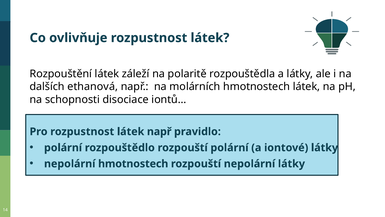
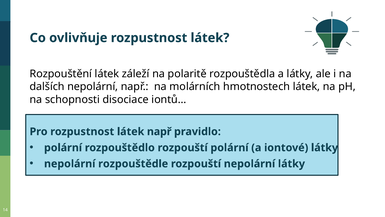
dalších ethanová: ethanová -> nepolární (93, 86)
nepolární hmotnostech: hmotnostech -> rozpouštědle (133, 163)
